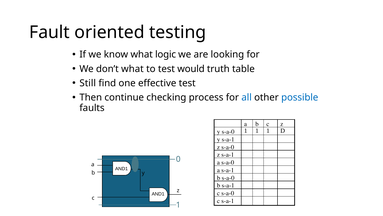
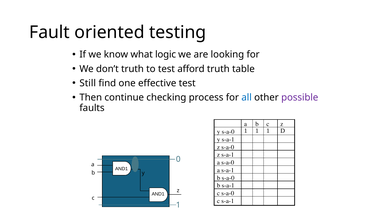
don’t what: what -> truth (132, 69)
would: would -> afford (191, 69)
possible colour: blue -> purple (300, 97)
